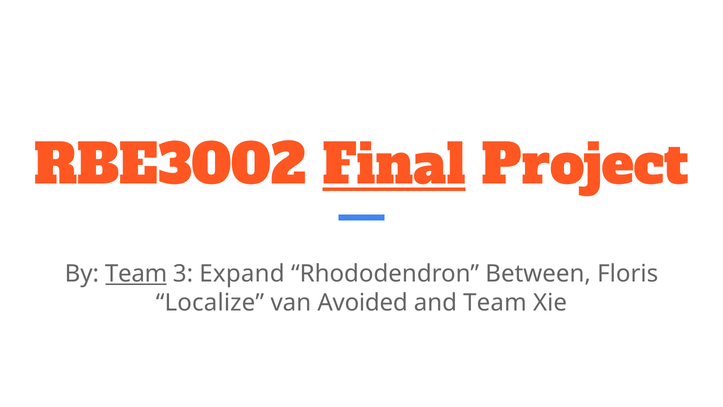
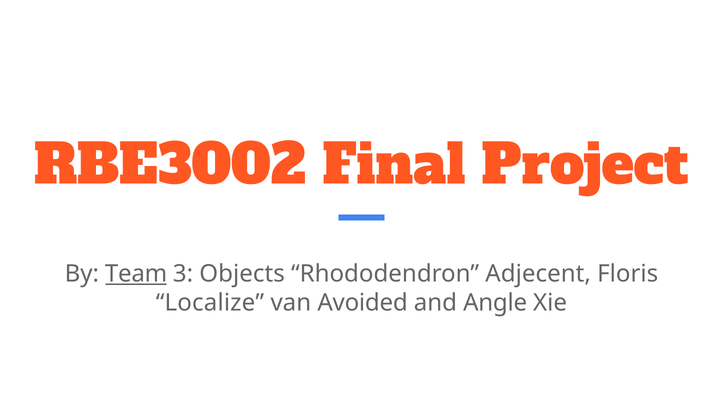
Final underline: present -> none (394, 166)
Expand: Expand -> Objects (242, 274)
Between: Between -> Adjecent (538, 274)
and Team: Team -> Angle (495, 303)
